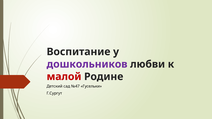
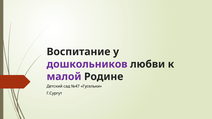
малой colour: red -> purple (64, 77)
